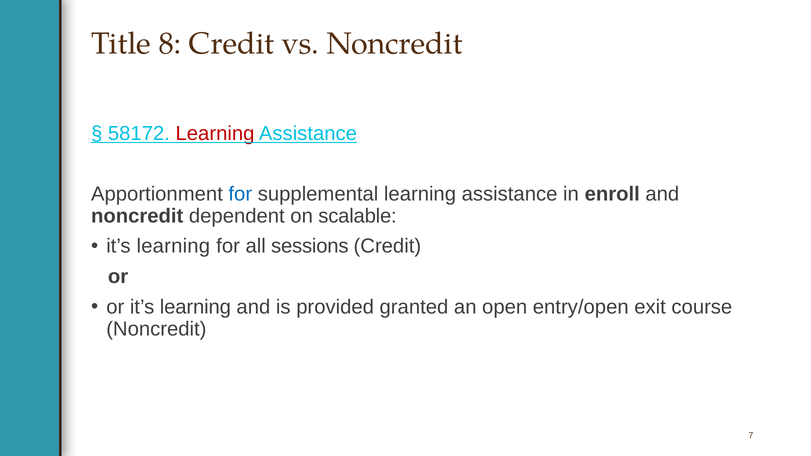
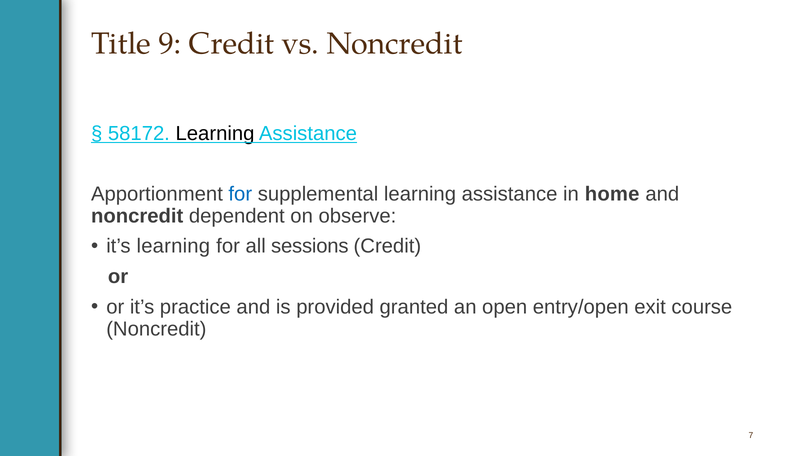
8: 8 -> 9 (170, 44)
Learning colour: red -> black (215, 133)
enroll: enroll -> home (612, 194)
scalable: scalable -> observe (357, 216)
or it’s learning: learning -> practice (195, 307)
